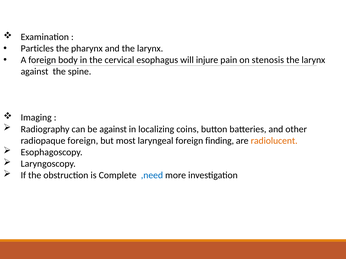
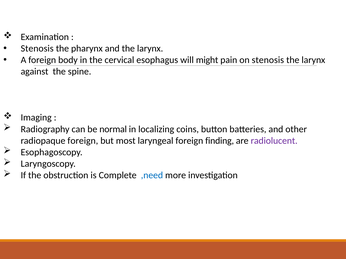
Particles: Particles -> Stenosis (37, 49)
injure: injure -> might (207, 60)
be against: against -> normal (113, 129)
radiolucent colour: orange -> purple (274, 141)
